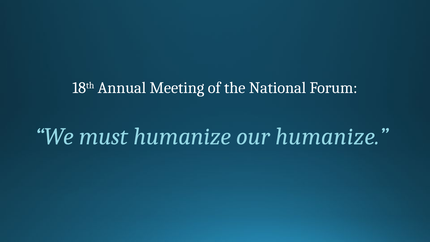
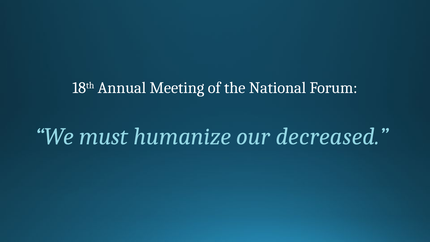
our humanize: humanize -> decreased (332, 136)
